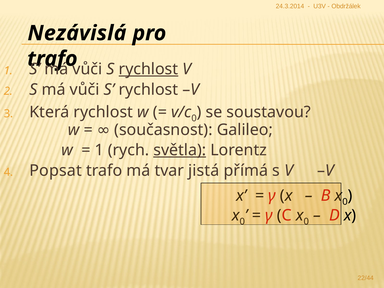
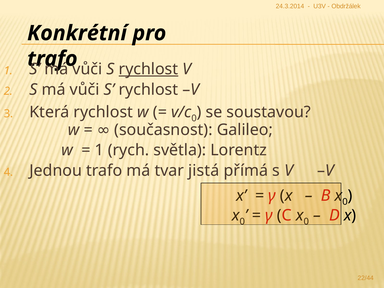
Nezávislá: Nezávislá -> Konkrétní (77, 33)
světla underline: present -> none (180, 150)
Popsat: Popsat -> Jednou (56, 171)
